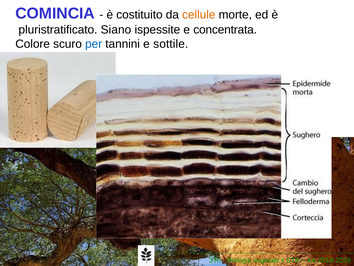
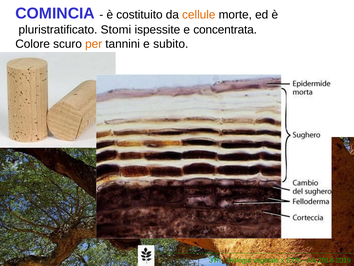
Siano: Siano -> Stomi (116, 30)
per colour: blue -> orange (94, 44)
sottile: sottile -> subito (171, 44)
